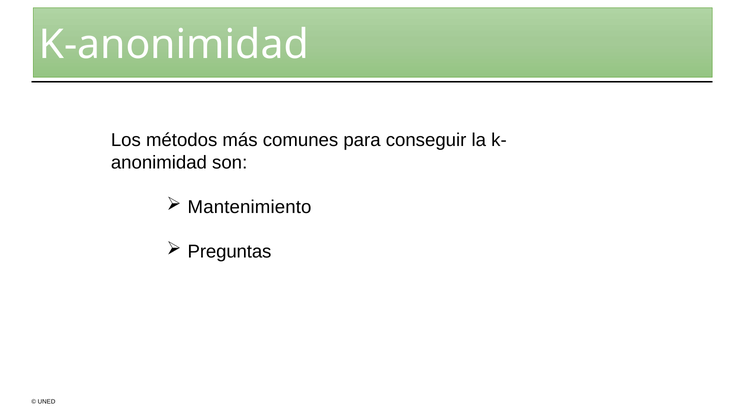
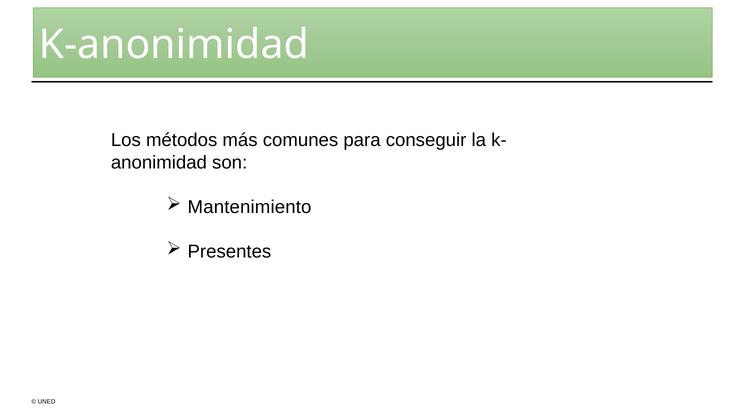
Preguntas: Preguntas -> Presentes (229, 252)
